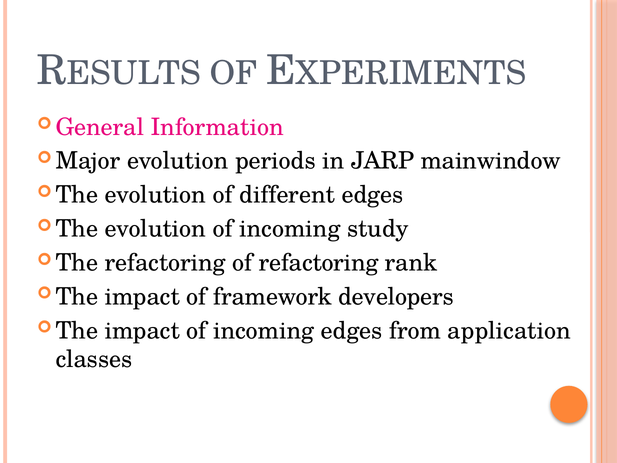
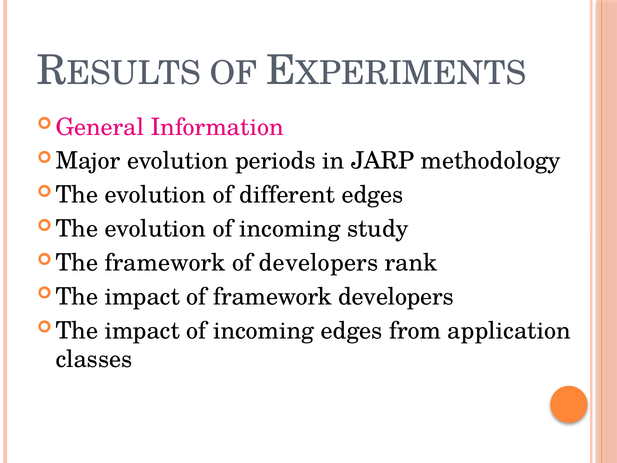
mainwindow: mainwindow -> methodology (491, 161)
refactoring: refactoring -> framework (165, 263)
of refactoring: refactoring -> developers (319, 263)
